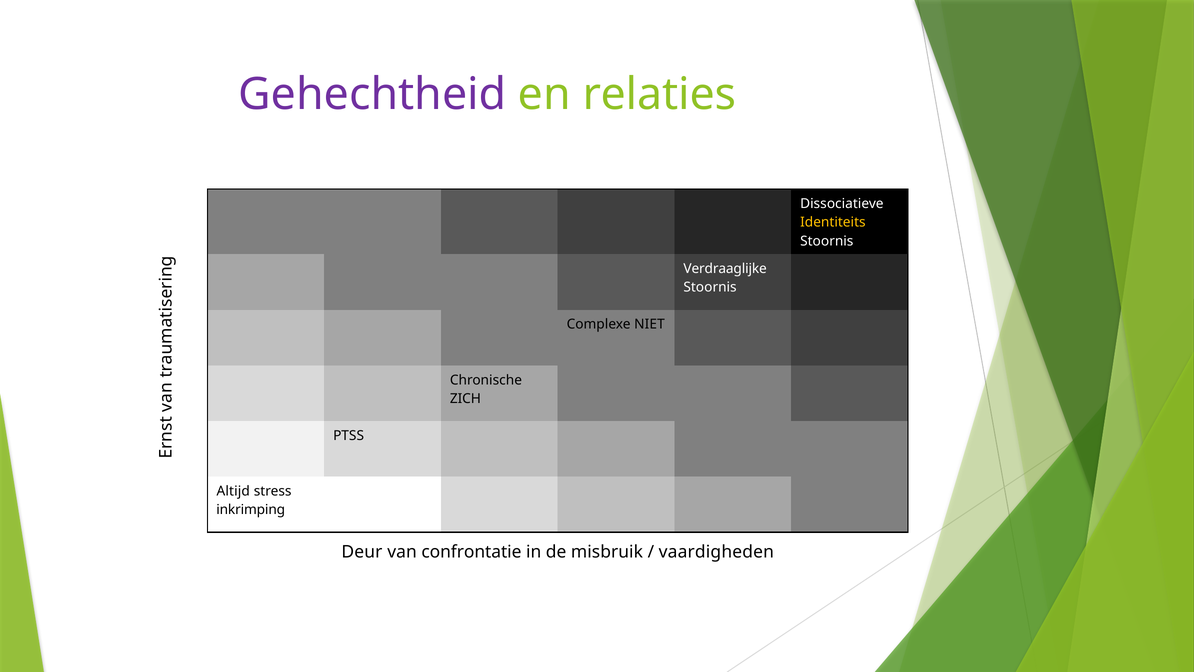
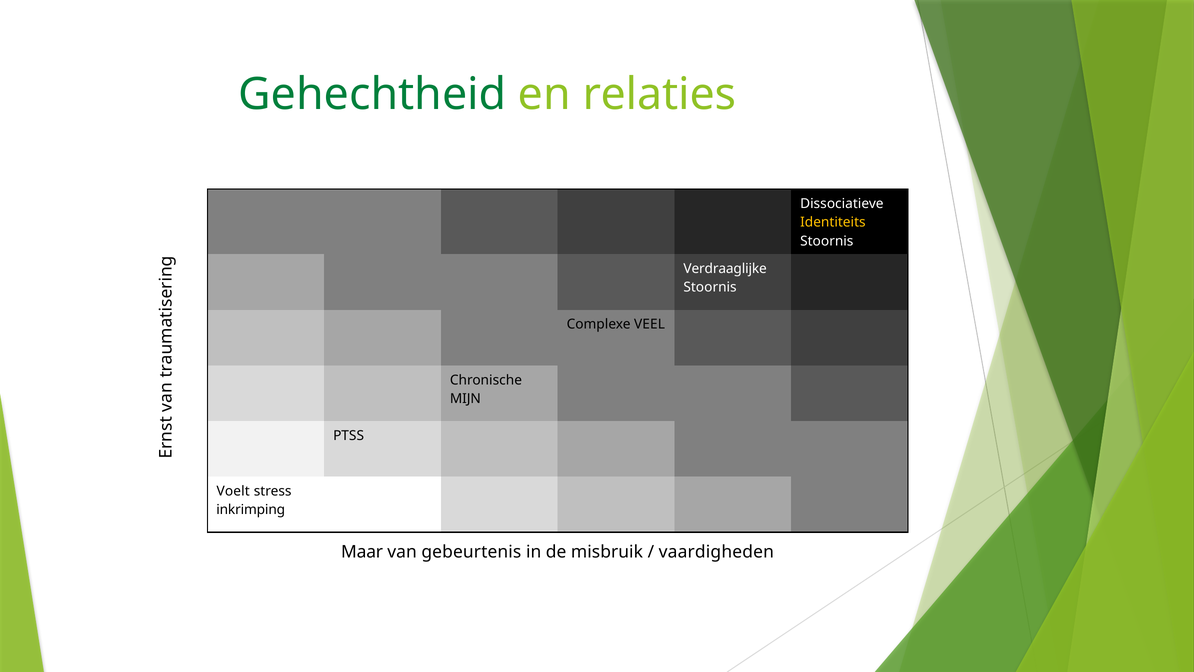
Gehechtheid colour: purple -> green (372, 94)
NIET: NIET -> VEEL (650, 324)
ZICH: ZICH -> MIJN (465, 398)
Altijd: Altijd -> Voelt (233, 491)
Deur: Deur -> Maar (362, 552)
confrontatie: confrontatie -> gebeurtenis (471, 552)
